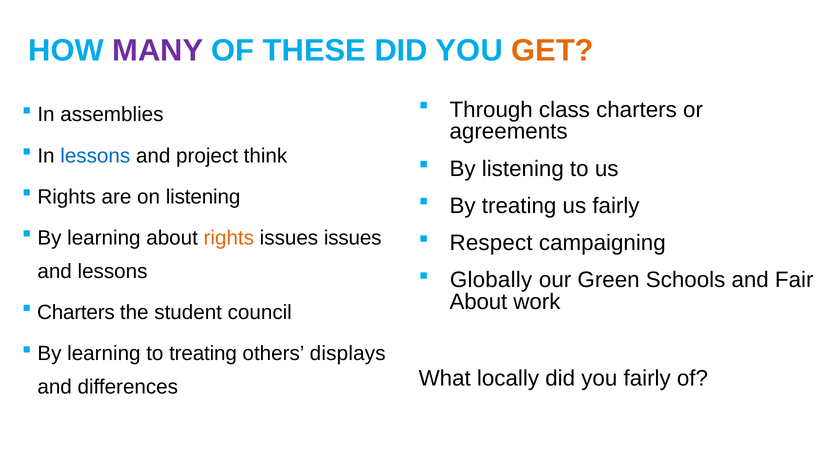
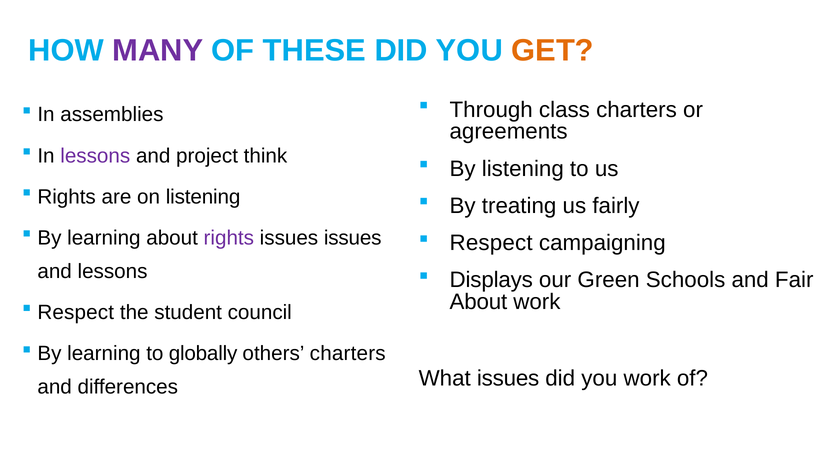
lessons colour: blue -> purple (95, 156)
rights colour: orange -> purple (229, 238)
Globally: Globally -> Displays (491, 280)
Charters: Charters -> Respect (76, 312)
to treating: treating -> globally (203, 354)
others displays: displays -> charters (348, 354)
What locally: locally -> issues (508, 379)
you fairly: fairly -> work (647, 379)
